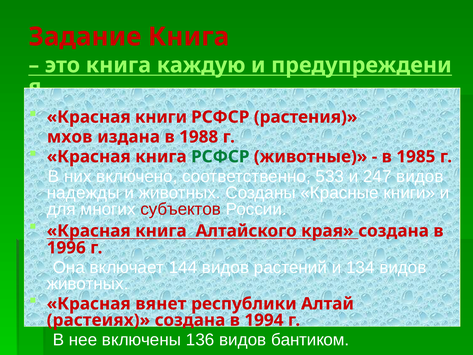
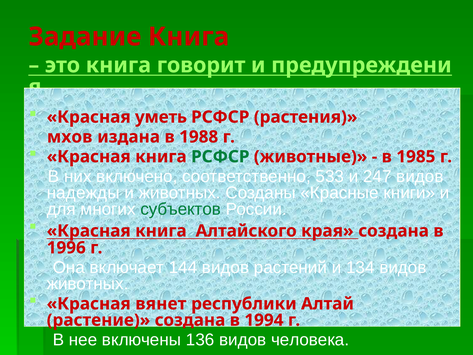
каждую: каждую -> говорит (201, 65)
Красная книги: книги -> уметь (161, 117)
субъектов colour: red -> green (181, 209)
растеиях: растеиях -> растение (98, 320)
бантиком: бантиком -> человека (310, 340)
